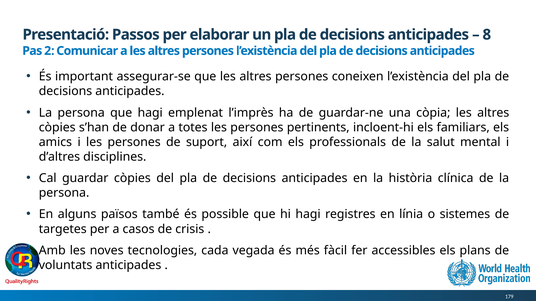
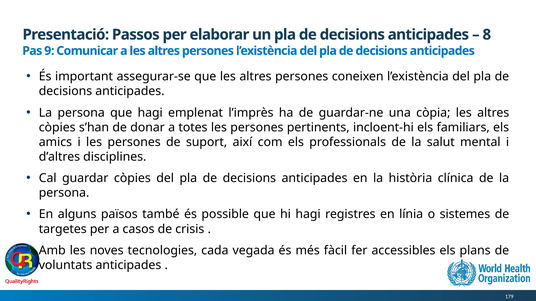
2: 2 -> 9 (49, 51)
